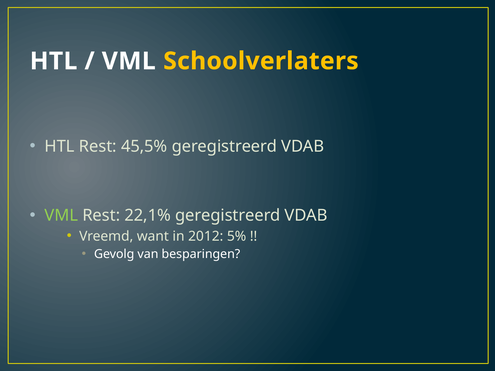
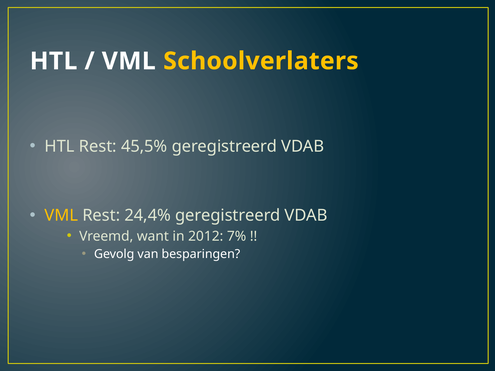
VML colour: light green -> yellow (61, 216)
22,1%: 22,1% -> 24,4% (148, 216)
5%: 5% -> 7% (237, 236)
